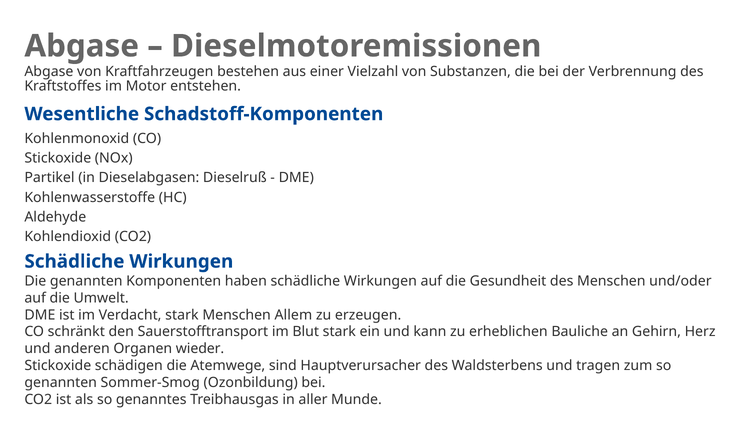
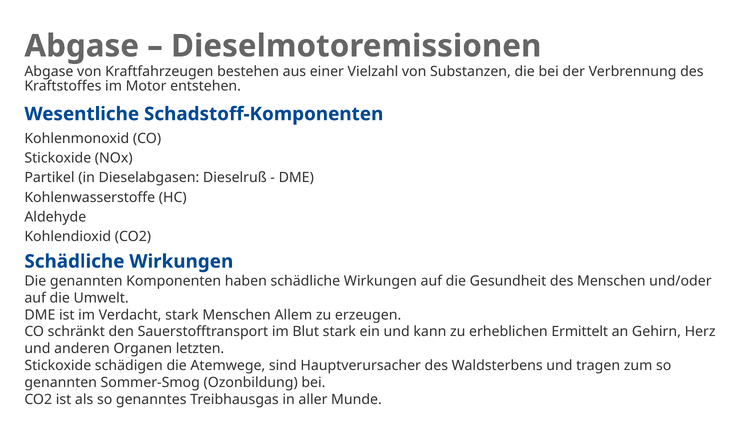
Bauliche: Bauliche -> Ermittelt (580, 332)
wieder: wieder -> letzten (200, 349)
